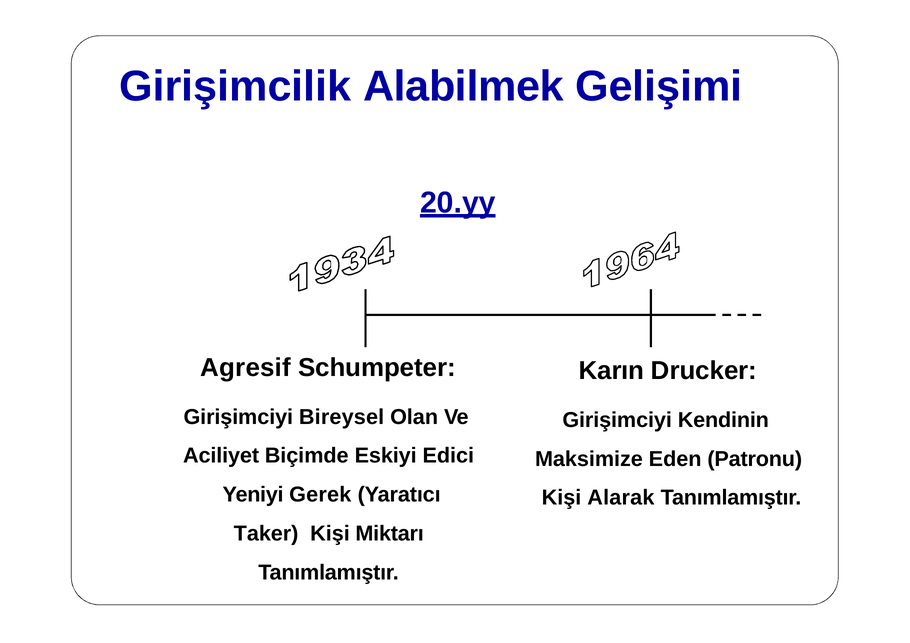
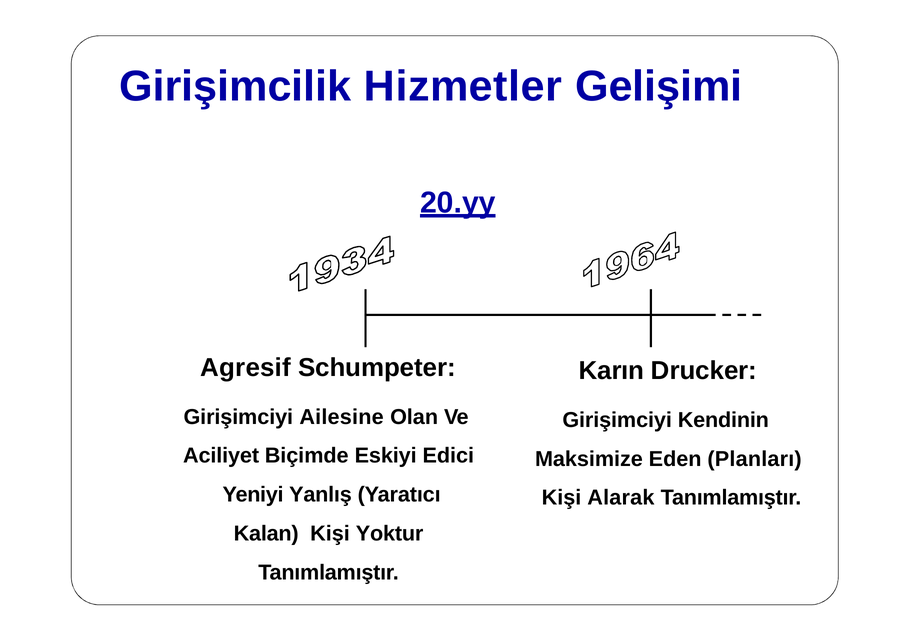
Alabilmek: Alabilmek -> Hizmetler (463, 87)
Bireysel: Bireysel -> Ailesine (342, 417)
Patronu: Patronu -> Planları (755, 459)
Gerek: Gerek -> Yanlış (320, 495)
Taker: Taker -> Kalan (266, 534)
Miktarı: Miktarı -> Yoktur (390, 534)
